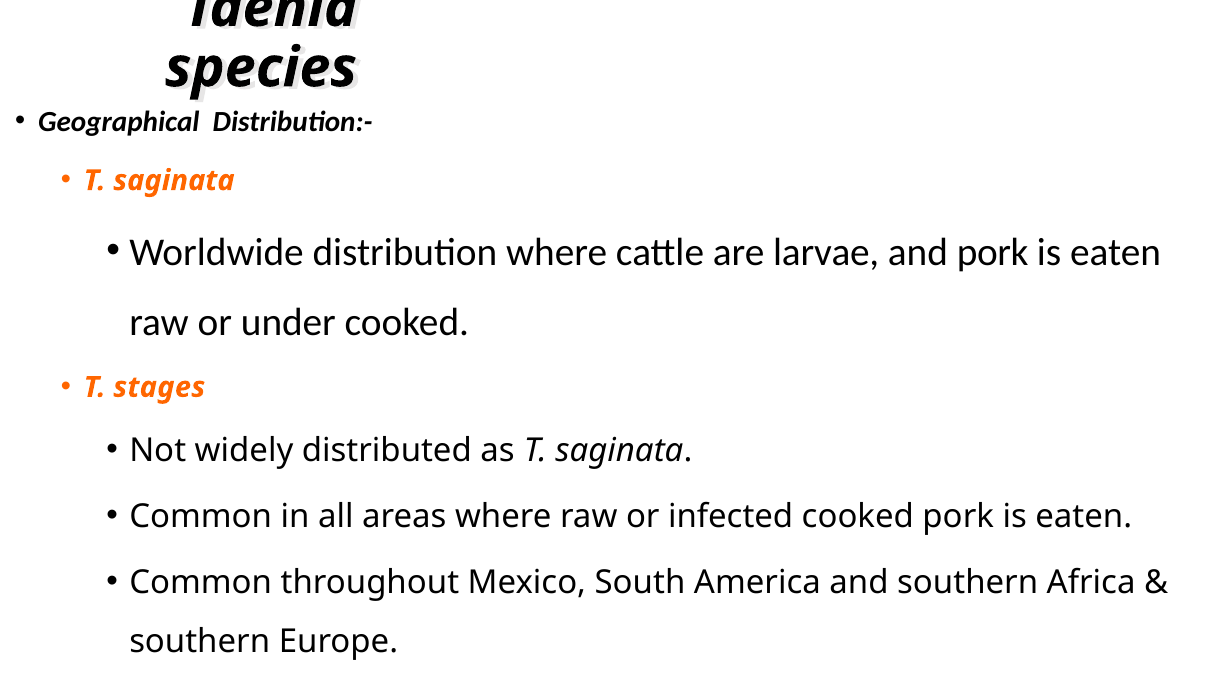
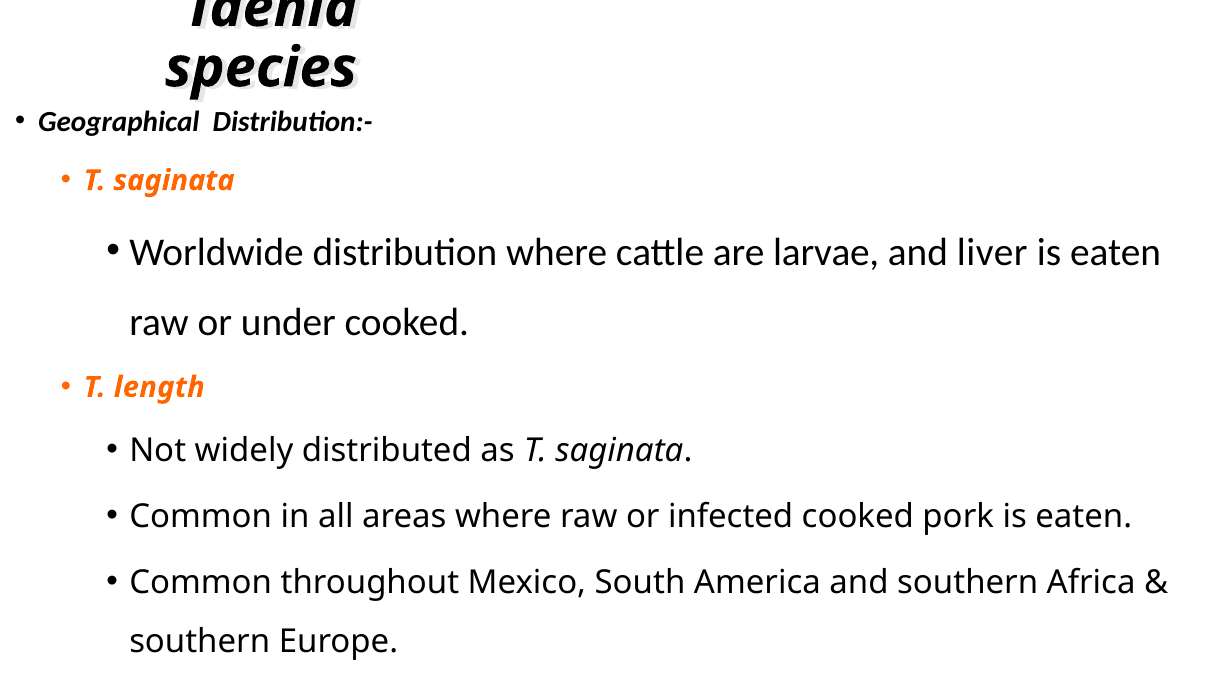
and pork: pork -> liver (992, 252)
stages: stages -> length (159, 387)
